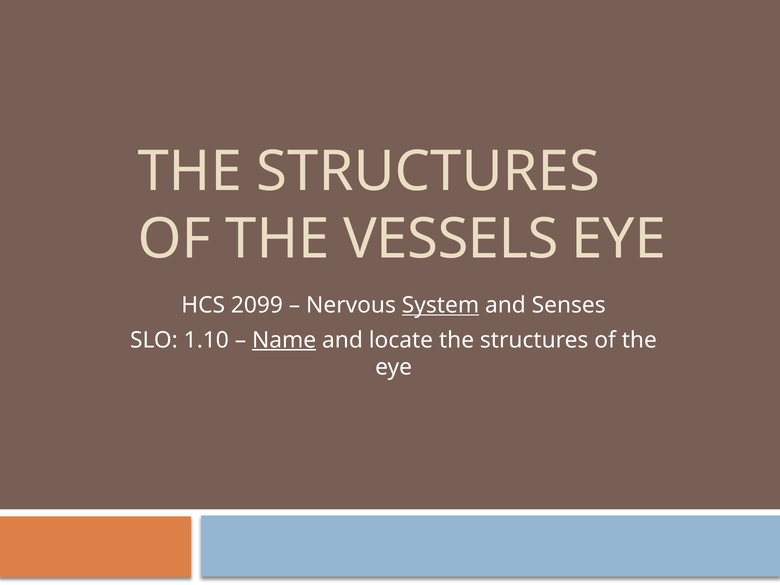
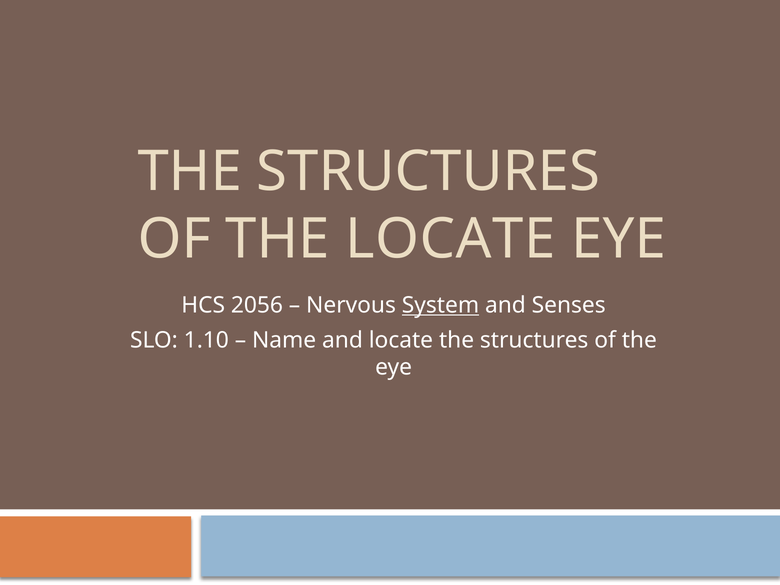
THE VESSELS: VESSELS -> LOCATE (450, 239)
2099: 2099 -> 2056 (257, 305)
Name underline: present -> none (284, 340)
